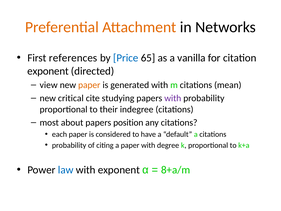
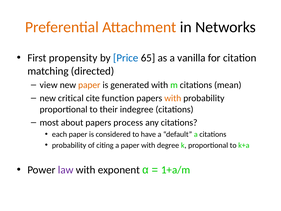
references: references -> propensity (73, 58)
exponent: exponent -> matching (48, 71)
studying: studying -> function (118, 98)
with colour: purple -> orange (173, 98)
position: position -> process (128, 122)
law colour: blue -> purple (66, 170)
8+a/m: 8+a/m -> 1+a/m (176, 170)
